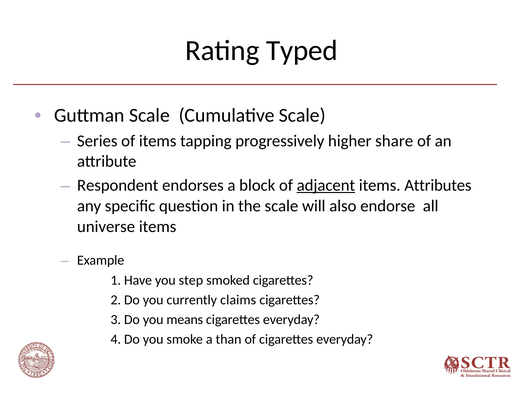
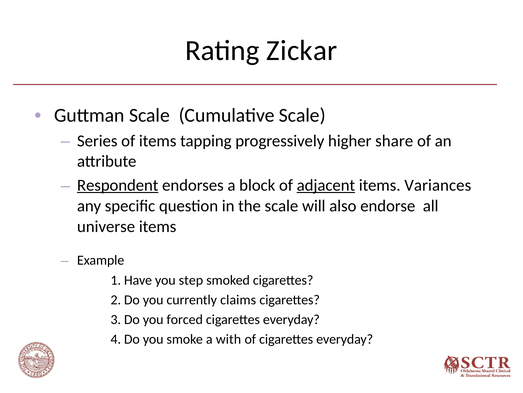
Typed: Typed -> Zickar (302, 50)
Respondent underline: none -> present (118, 185)
Attributes: Attributes -> Variances (438, 185)
means: means -> forced (185, 319)
than: than -> with (228, 339)
